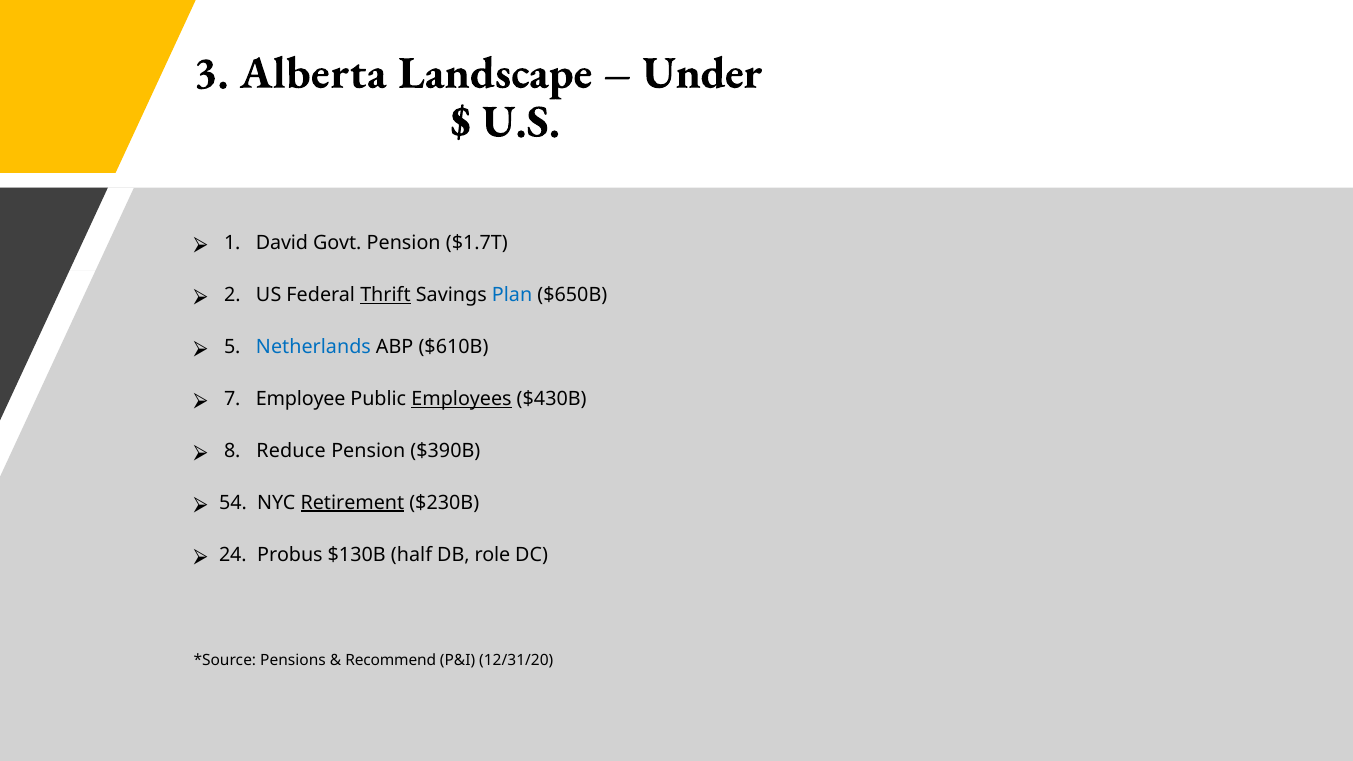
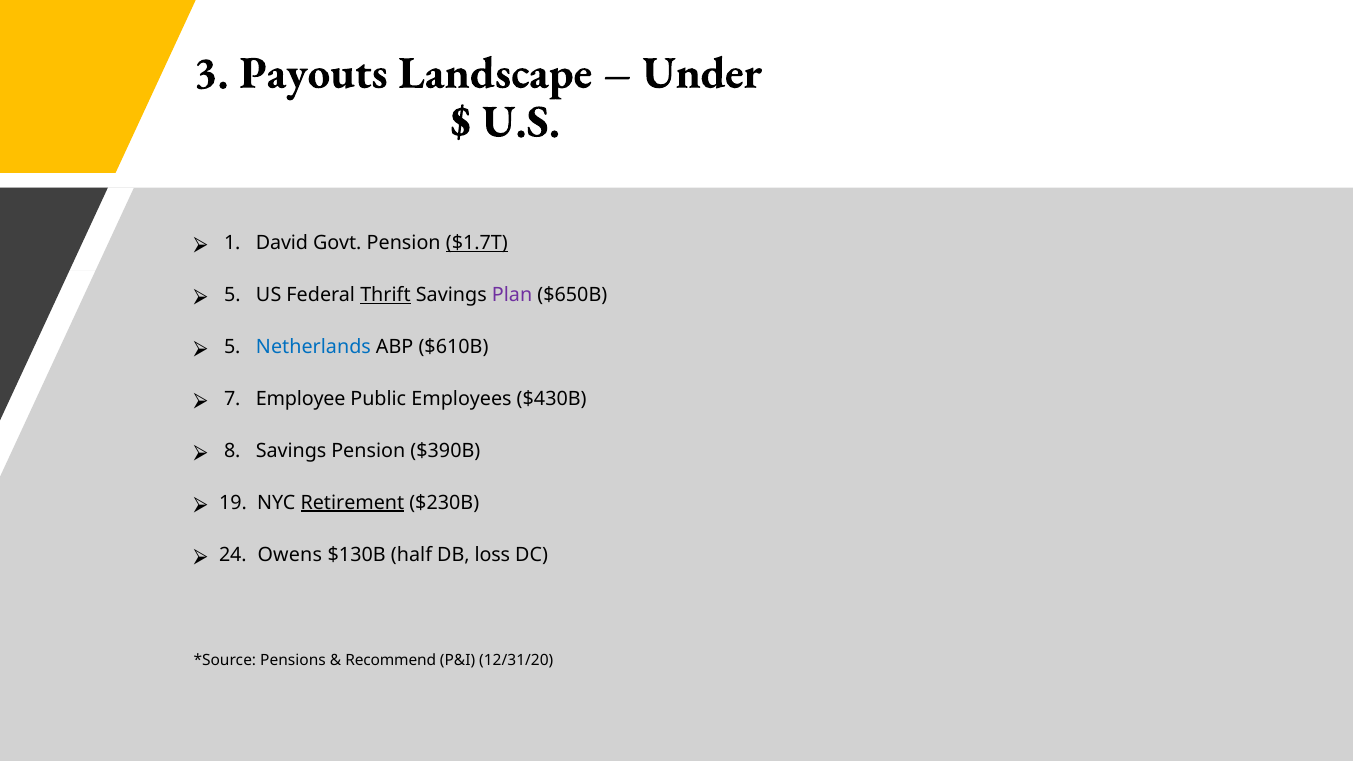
Alberta: Alberta -> Payouts (314, 73)
$1.7T underline: none -> present (477, 243)
2: 2 -> 5 (232, 295)
Plan colour: blue -> purple (512, 295)
Employees underline: present -> none (462, 399)
Reduce: Reduce -> Savings (291, 451)
54: 54 -> 19 (233, 503)
Probus: Probus -> Owens (290, 555)
role: role -> loss (492, 555)
